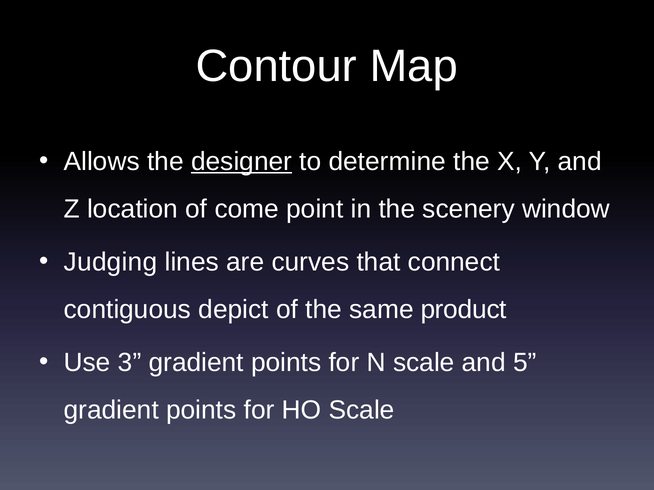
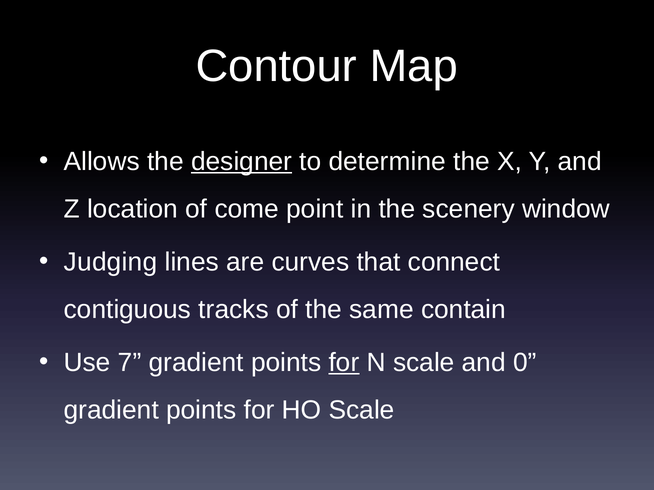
depict: depict -> tracks (234, 310)
product: product -> contain (464, 310)
3: 3 -> 7 (130, 363)
for underline: none -> present (344, 363)
5: 5 -> 0 (525, 363)
